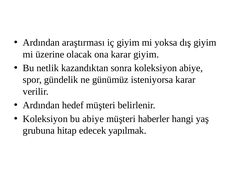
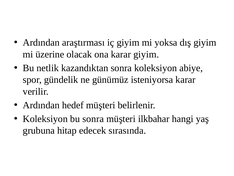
bu abiye: abiye -> sonra (93, 118)
haberler: haberler -> ilkbahar (154, 118)
yapılmak: yapılmak -> sırasında (127, 130)
